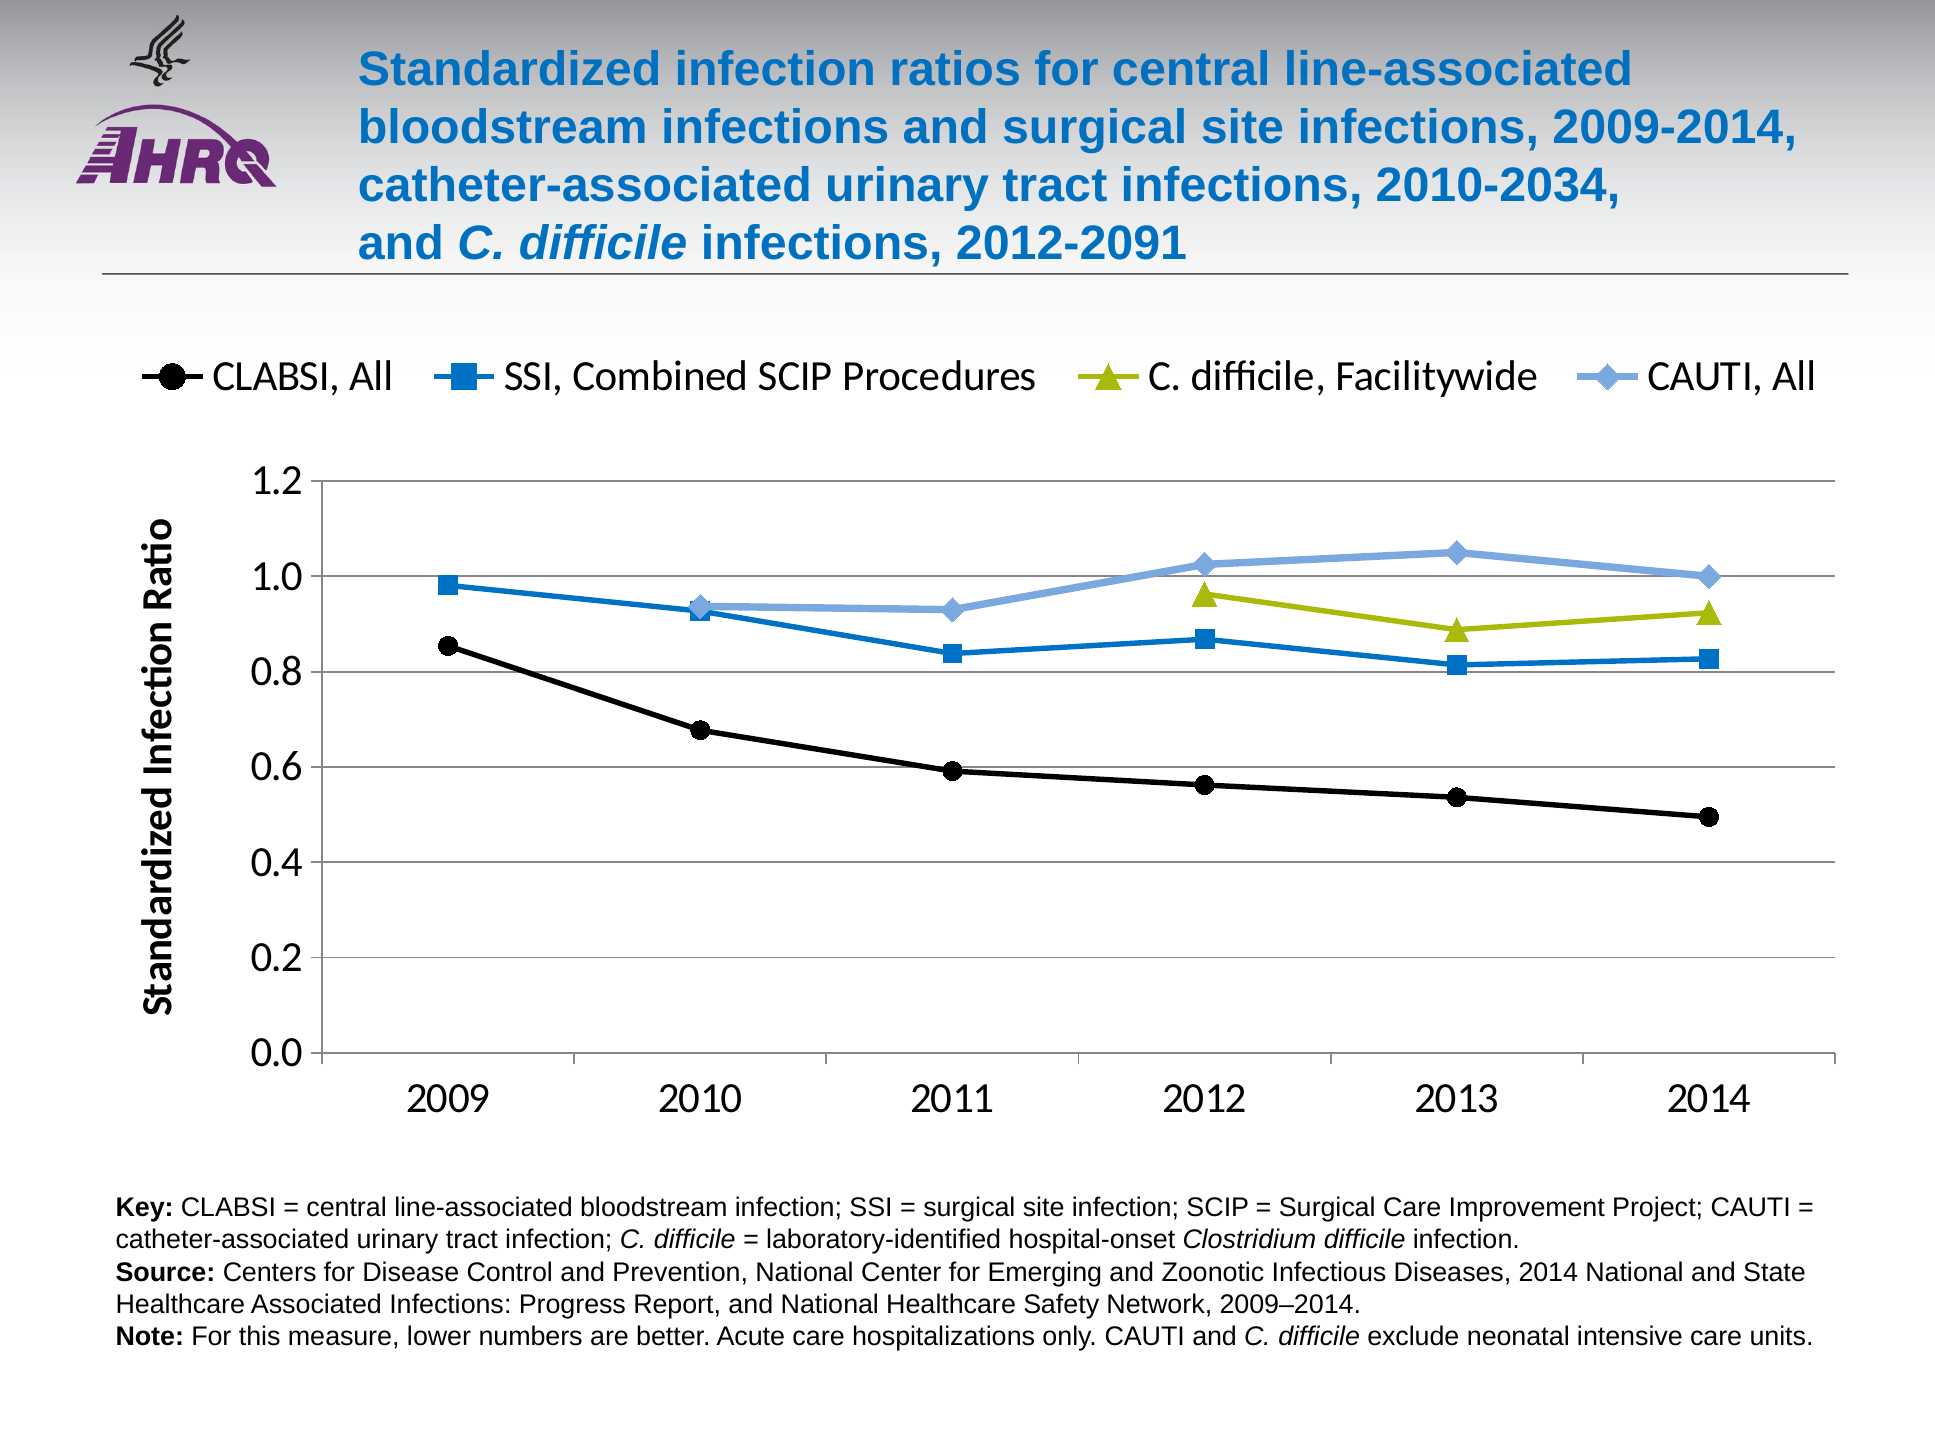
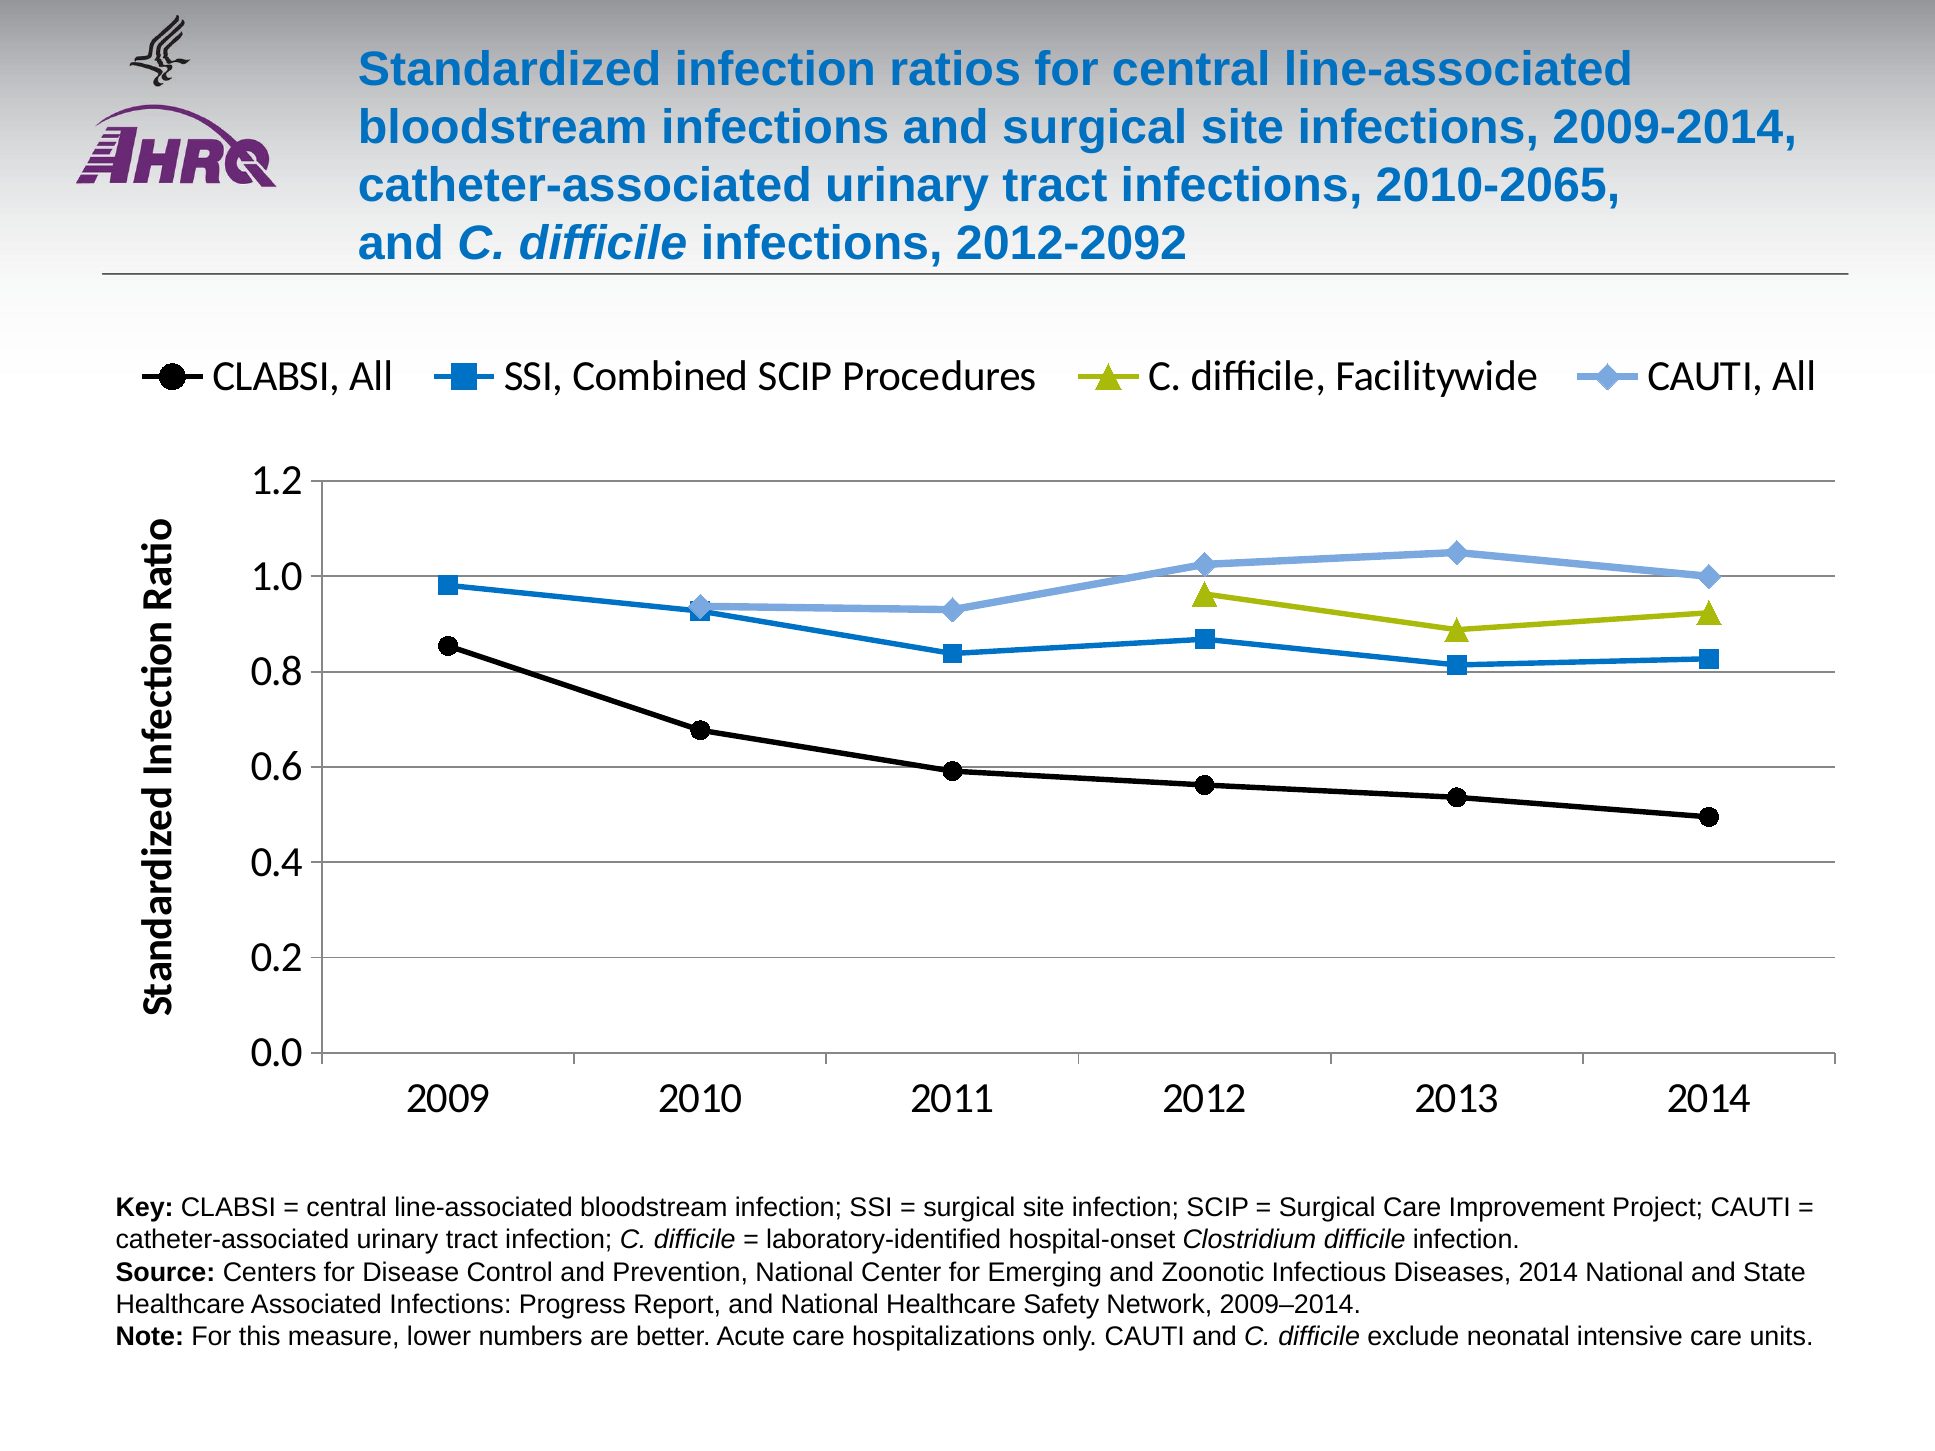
2010-2034: 2010-2034 -> 2010-2065 (1498, 186)
2012-2091: 2012-2091 -> 2012-2092 (1072, 244)
